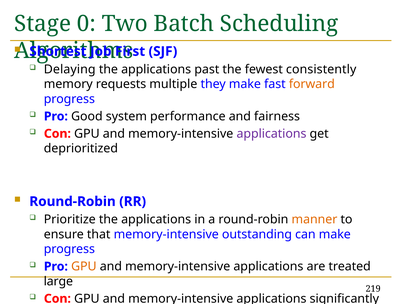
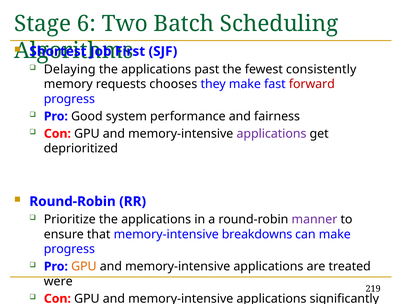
0: 0 -> 6 (86, 24)
multiple: multiple -> chooses (173, 84)
forward colour: orange -> red (312, 84)
manner colour: orange -> purple (314, 219)
outstanding: outstanding -> breakdowns (257, 234)
large: large -> were (58, 281)
